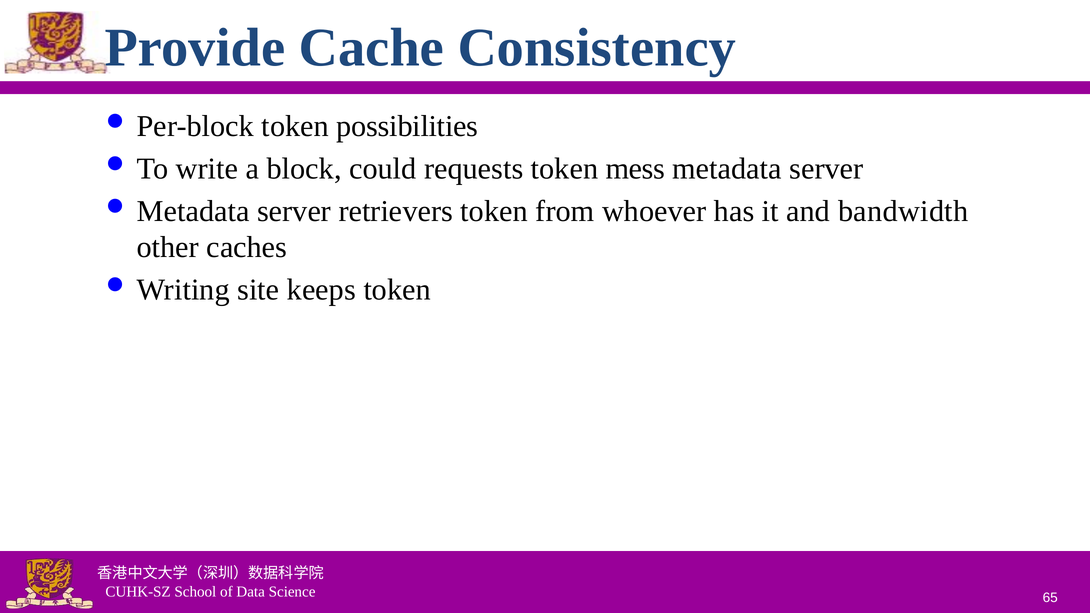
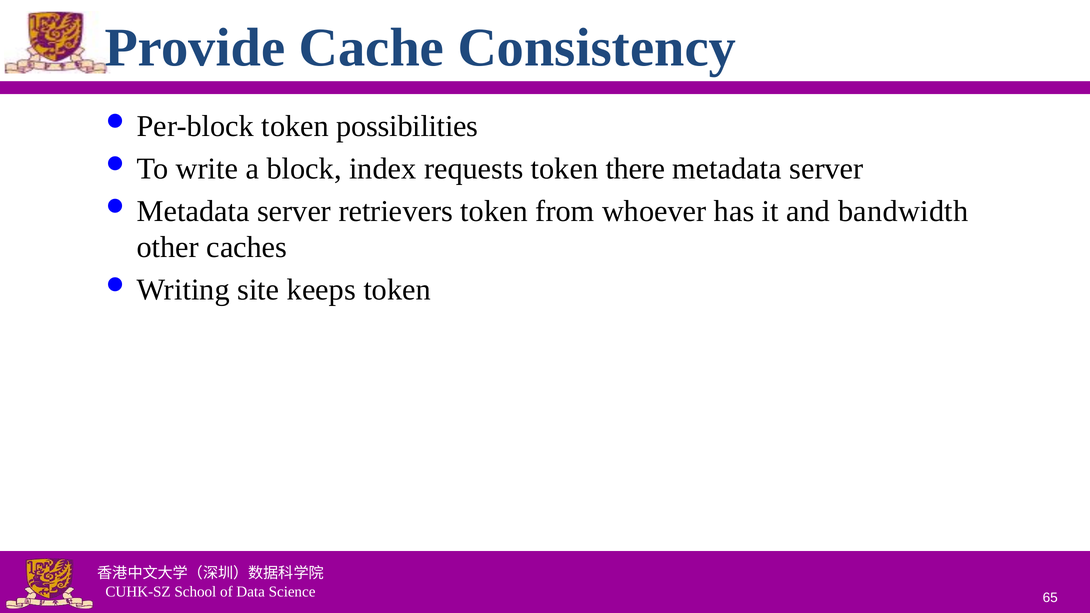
could: could -> index (383, 169)
mess: mess -> there (635, 169)
